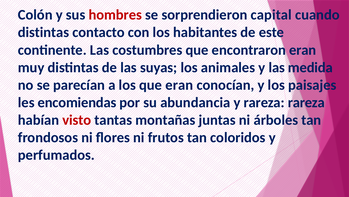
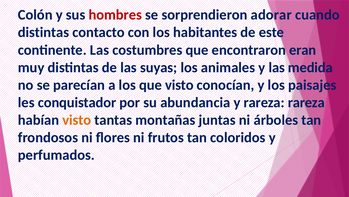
capital: capital -> adorar (271, 15)
que eran: eran -> visto (179, 85)
encomiendas: encomiendas -> conquistador (77, 102)
visto colour: red -> orange (77, 120)
